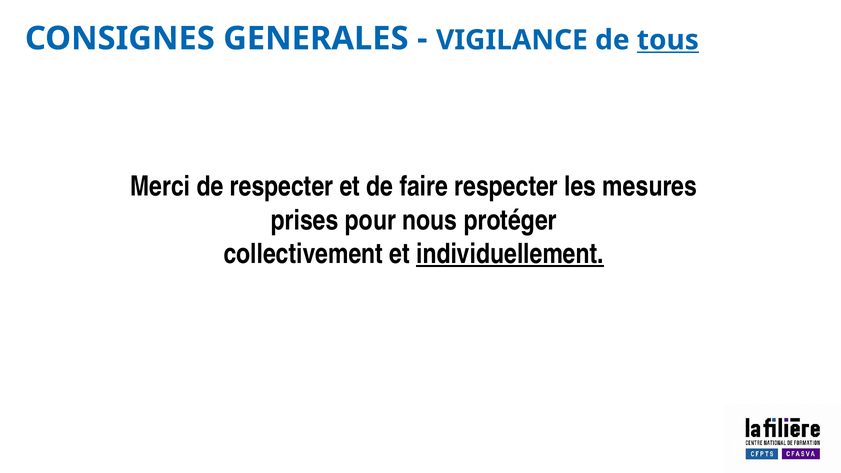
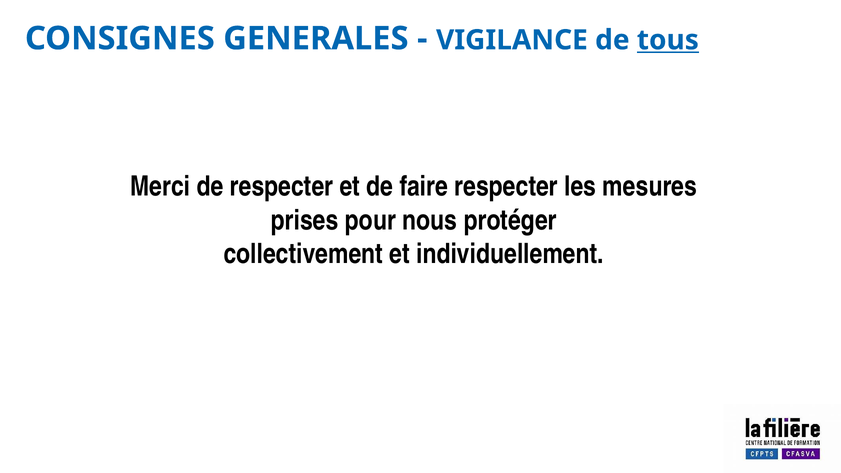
individuellement underline: present -> none (510, 254)
